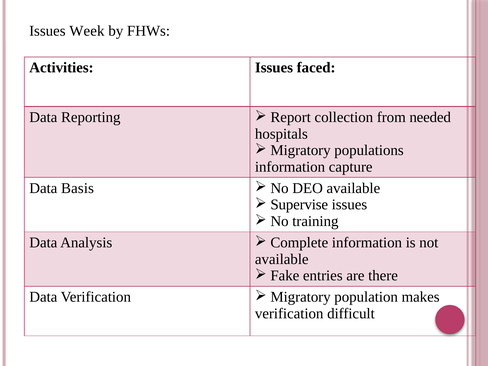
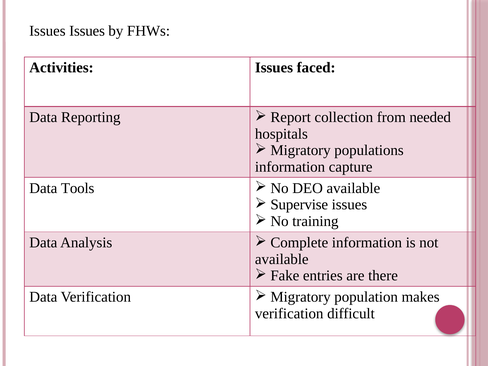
Issues Week: Week -> Issues (87, 31)
Basis: Basis -> Tools (78, 188)
